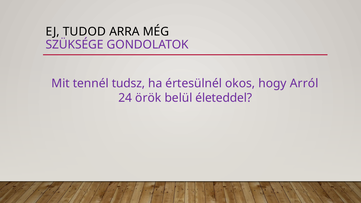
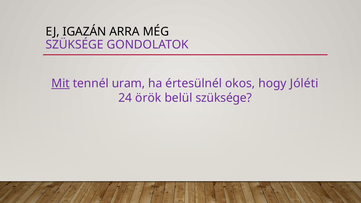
TUDOD: TUDOD -> IGAZÁN (84, 32)
Mit underline: none -> present (61, 83)
tudsz: tudsz -> uram (128, 83)
Arról: Arról -> Jóléti (304, 83)
belül életeddel: életeddel -> szüksége (224, 98)
